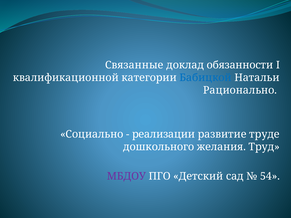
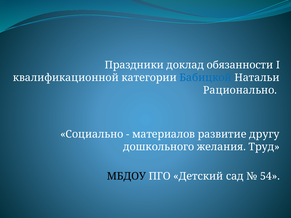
Связанные: Связанные -> Праздники (134, 65)
реализации: реализации -> материалов (163, 134)
труде: труде -> другу (264, 134)
МБДОУ colour: purple -> black (126, 176)
